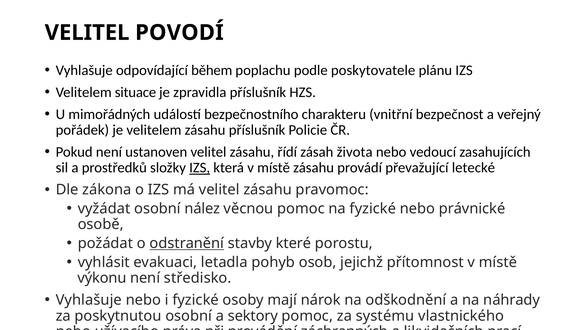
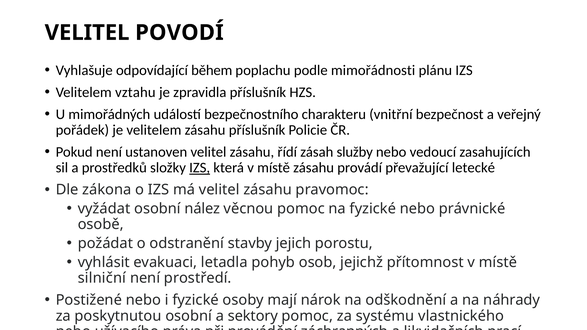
poskytovatele: poskytovatele -> mimořádnosti (373, 70)
situace: situace -> vztahu (135, 92)
života: života -> služby (355, 152)
odstranění underline: present -> none (187, 243)
které: které -> jejich (294, 243)
výkonu: výkonu -> silniční (102, 278)
středisko: středisko -> prostředí (198, 278)
Vyhlašuje: Vyhlašuje -> Postižené (89, 300)
